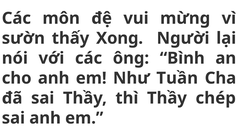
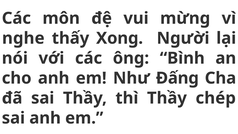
sườn: sườn -> nghe (23, 38)
Tuần: Tuần -> Đấng (177, 78)
